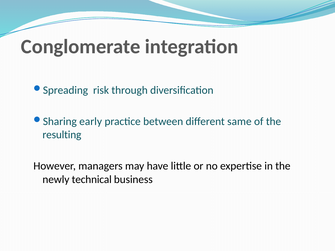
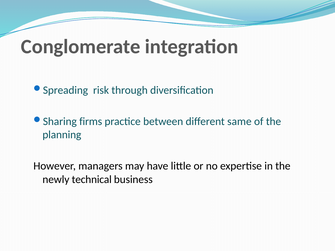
early: early -> firms (91, 122)
resulting: resulting -> planning (62, 135)
